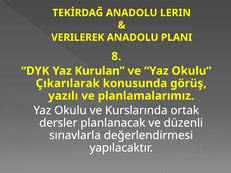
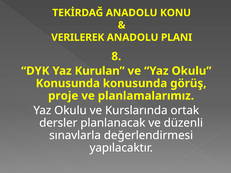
LERIN: LERIN -> KONU (176, 13)
Çıkarılarak: Çıkarılarak -> Konusunda (68, 83)
yazılı: yazılı -> proje (63, 96)
